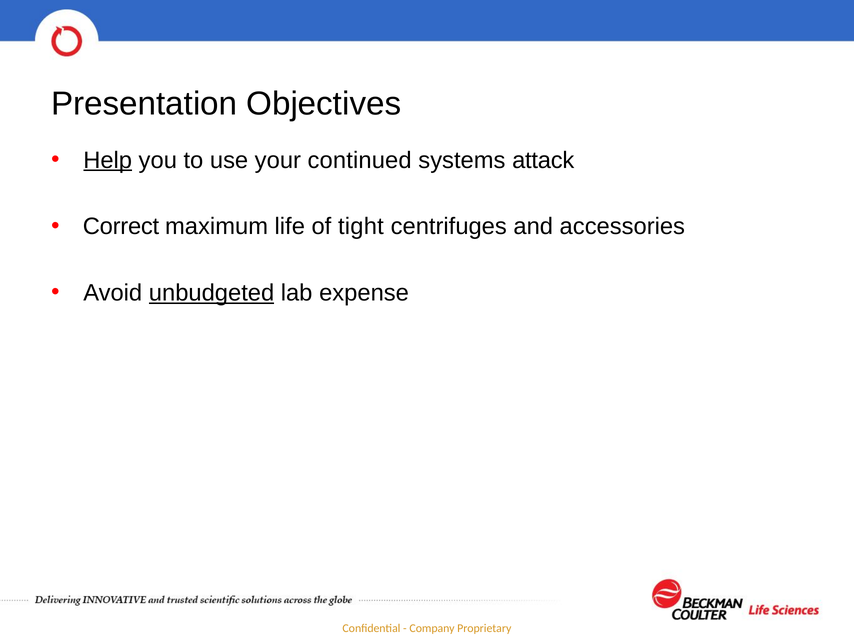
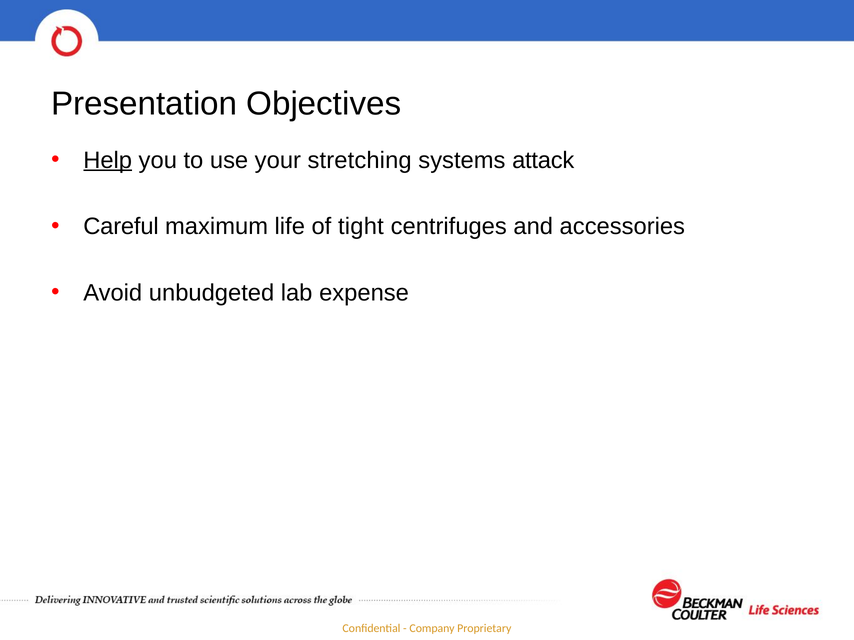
continued: continued -> stretching (360, 160)
Correct: Correct -> Careful (121, 227)
unbudgeted underline: present -> none (212, 293)
